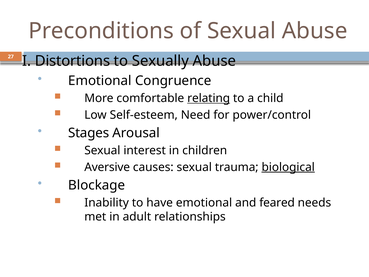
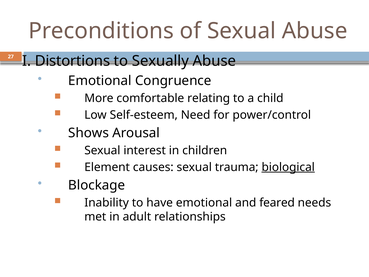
relating underline: present -> none (209, 98)
Stages: Stages -> Shows (89, 133)
Aversive: Aversive -> Element (107, 167)
